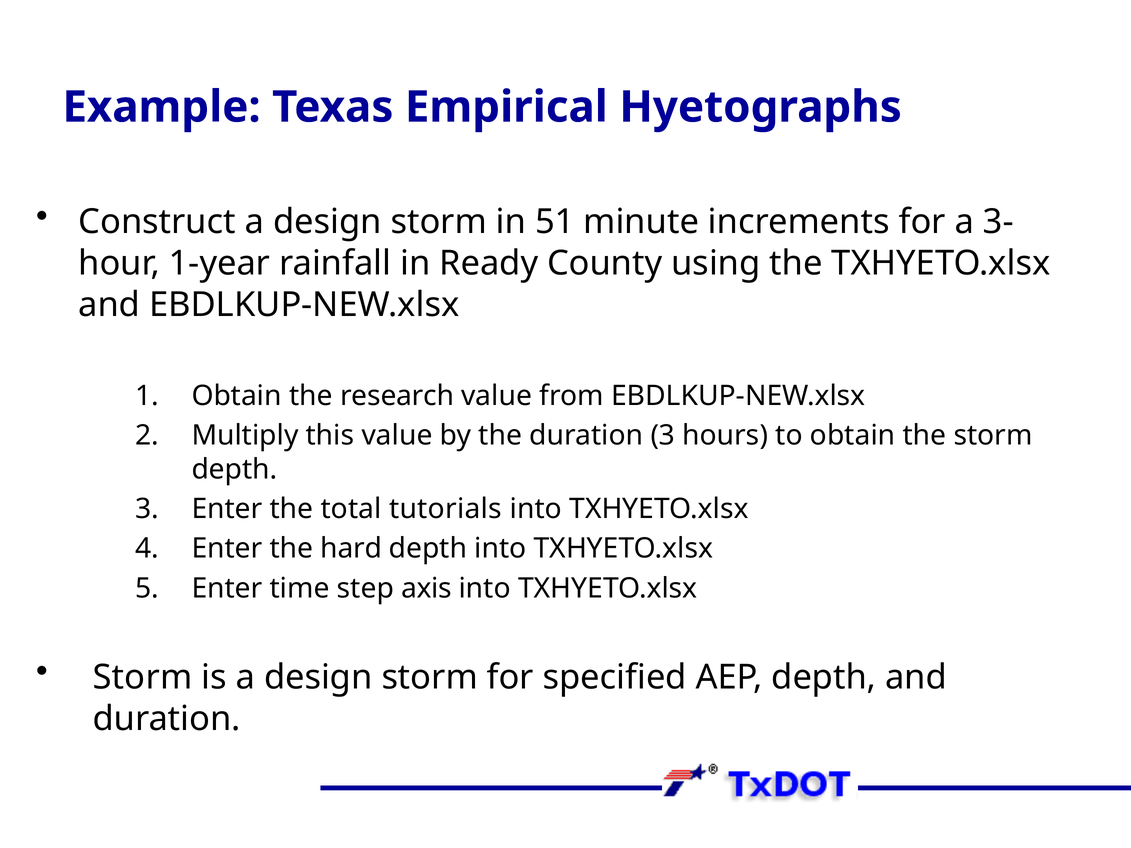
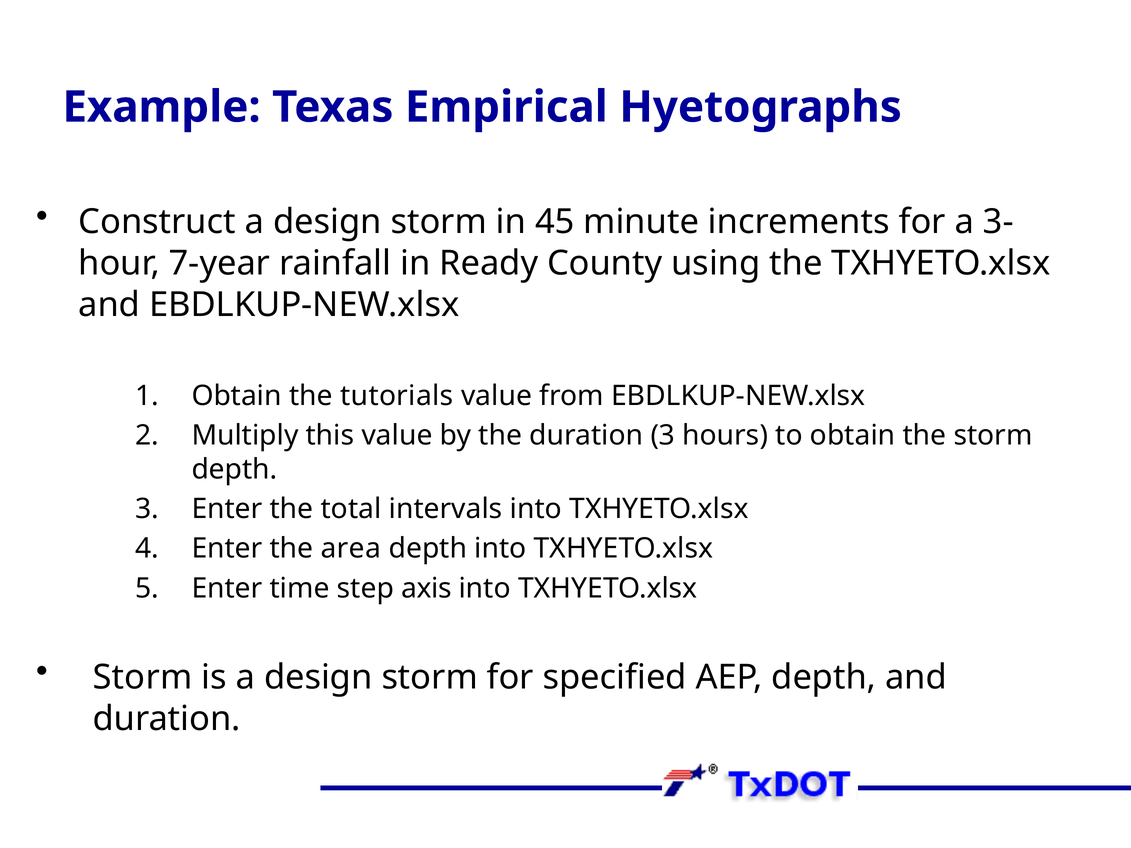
51: 51 -> 45 (555, 222)
1-year: 1-year -> 7-year (219, 263)
research: research -> tutorials (397, 396)
tutorials: tutorials -> intervals (446, 509)
hard: hard -> area (351, 549)
